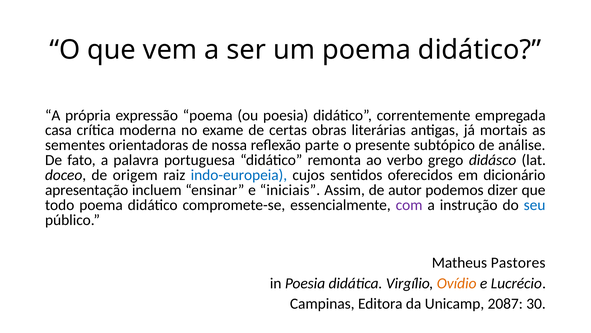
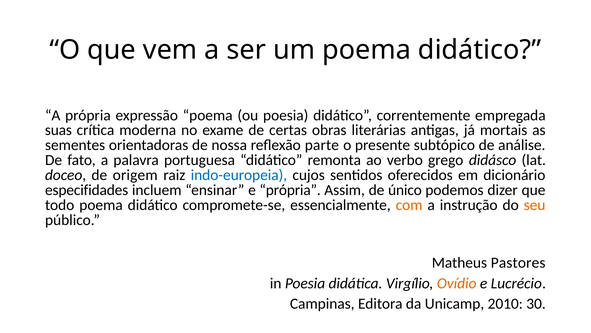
casa: casa -> suas (58, 130)
apresentação: apresentação -> especifidades (87, 190)
e iniciais: iniciais -> própria (290, 190)
autor: autor -> único (405, 190)
com colour: purple -> orange (409, 205)
seu colour: blue -> orange (535, 205)
2087: 2087 -> 2010 (505, 303)
